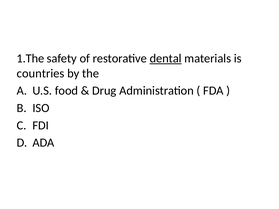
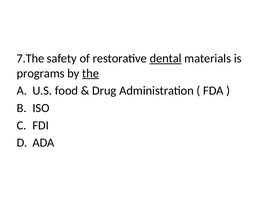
1.The: 1.The -> 7.The (30, 59)
countries: countries -> programs (41, 73)
the underline: none -> present (91, 73)
